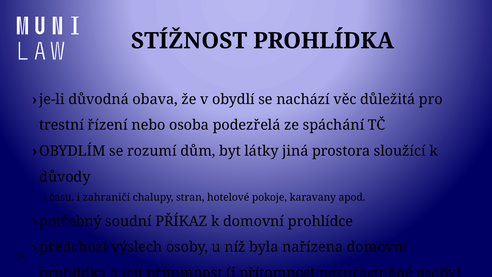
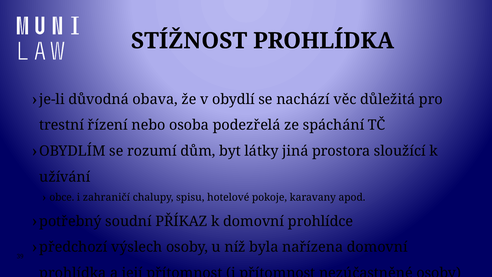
důvody: důvody -> užívání (65, 177)
času: času -> obce (62, 197)
stran: stran -> spisu (190, 197)
